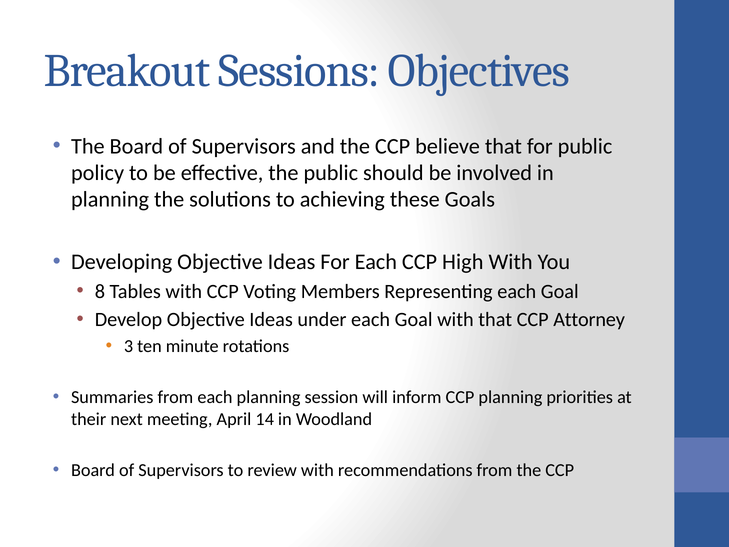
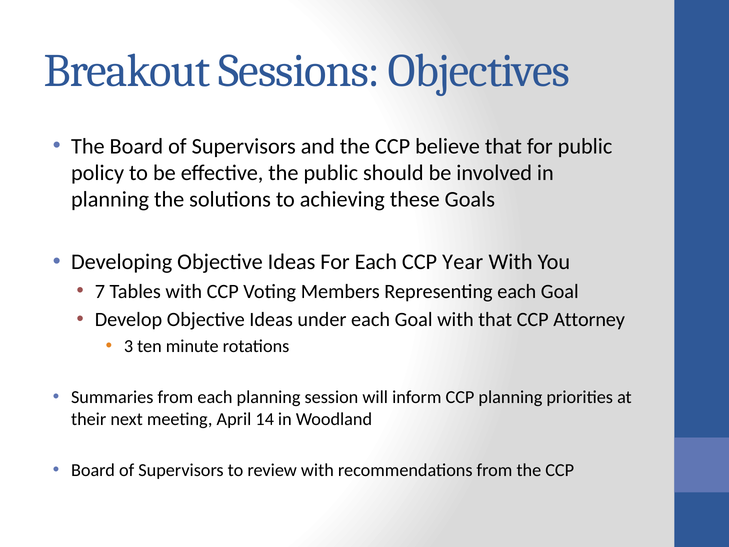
High: High -> Year (463, 262)
8: 8 -> 7 (100, 291)
